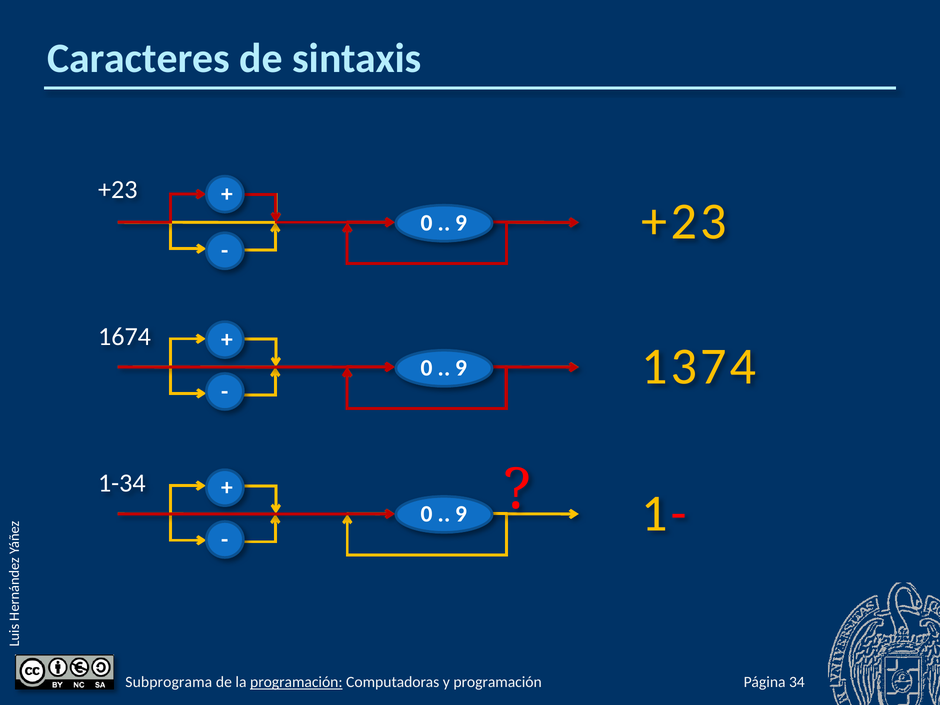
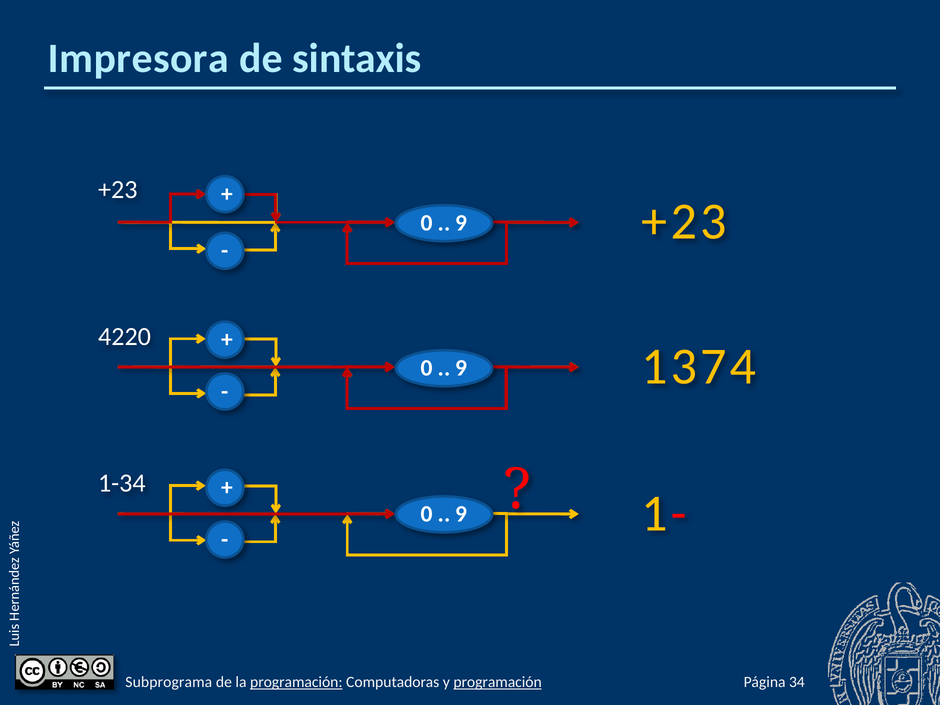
Caracteres: Caracteres -> Impresora (138, 59)
1674: 1674 -> 4220 (125, 336)
programación underline: none -> present (498, 682)
